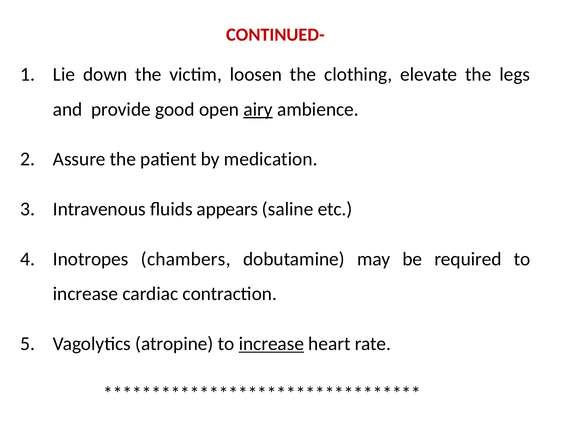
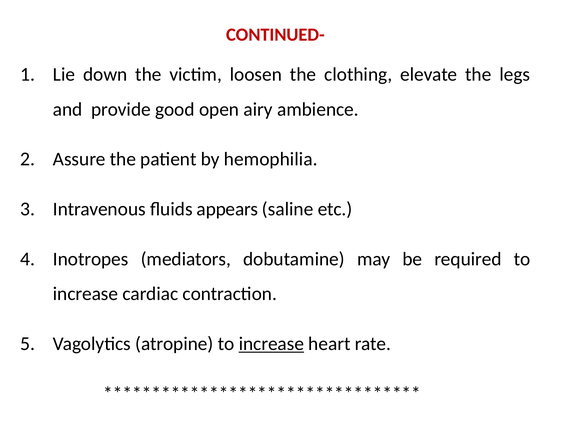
airy underline: present -> none (258, 109)
medication: medication -> hemophilia (271, 159)
chambers: chambers -> mediators (186, 259)
